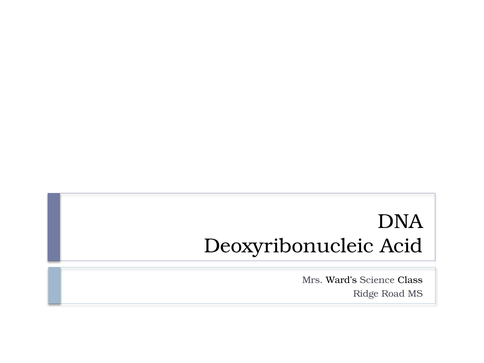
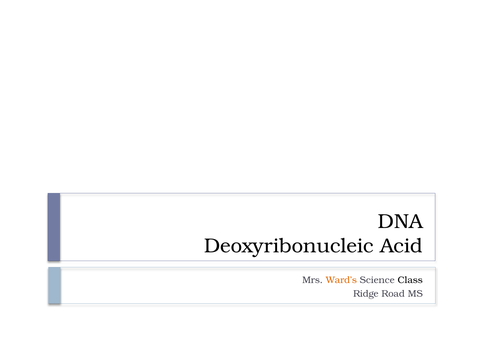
Ward’s colour: black -> orange (341, 280)
